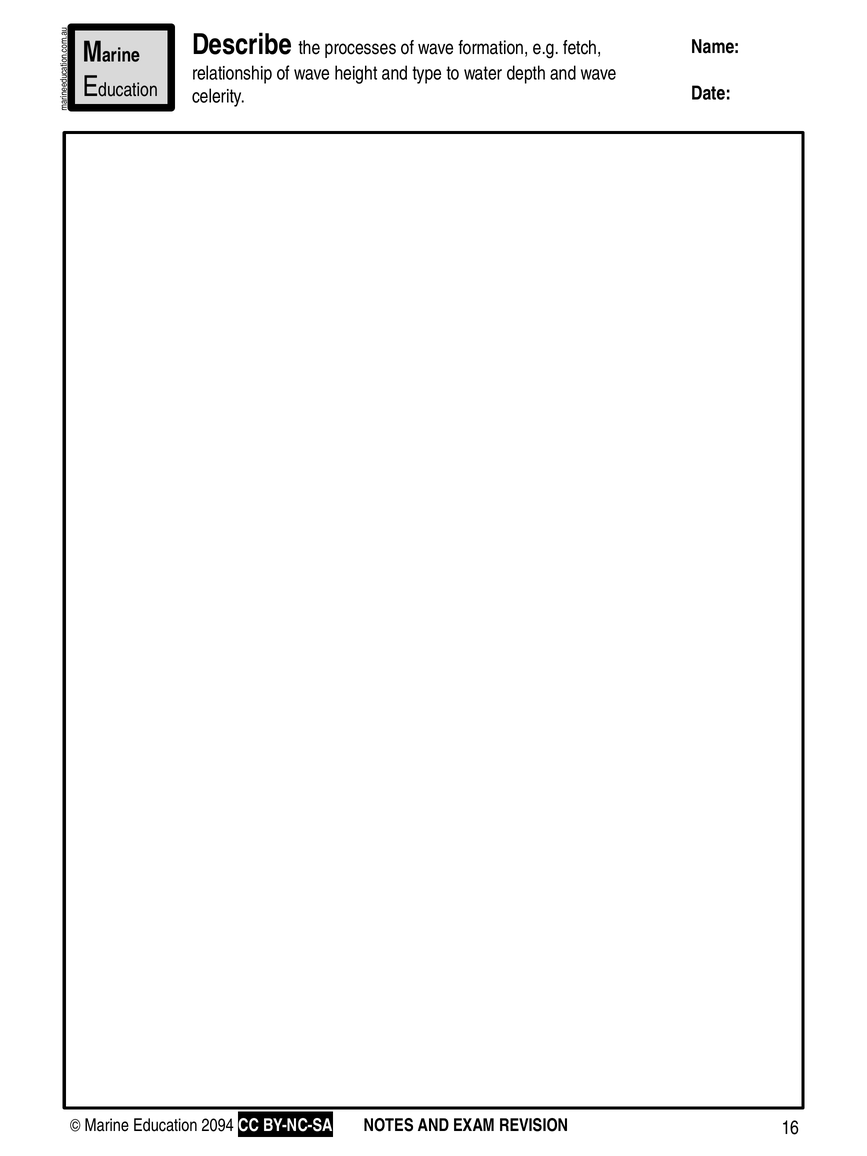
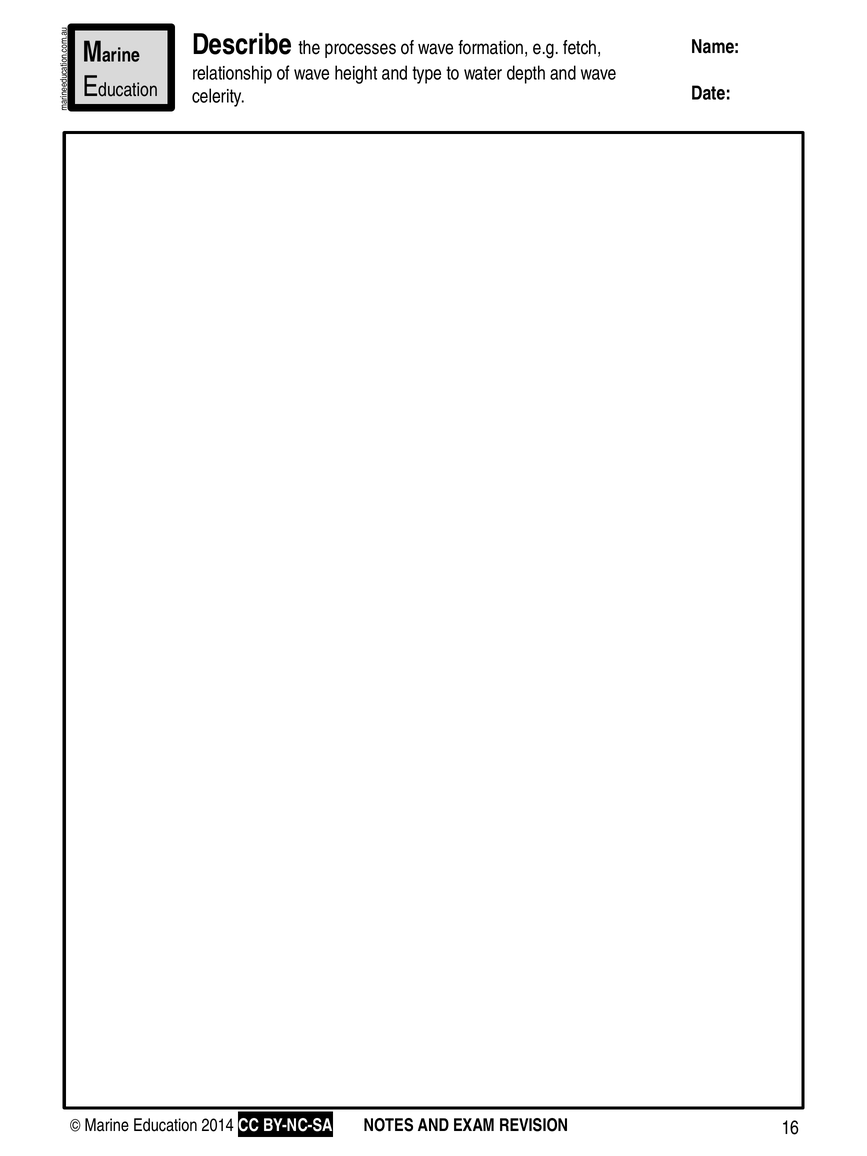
2094: 2094 -> 2014 (218, 1125)
